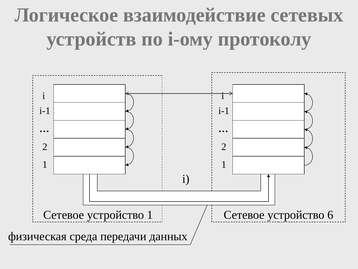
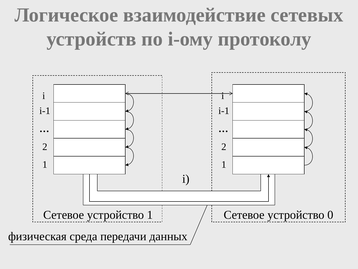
6: 6 -> 0 (330, 214)
